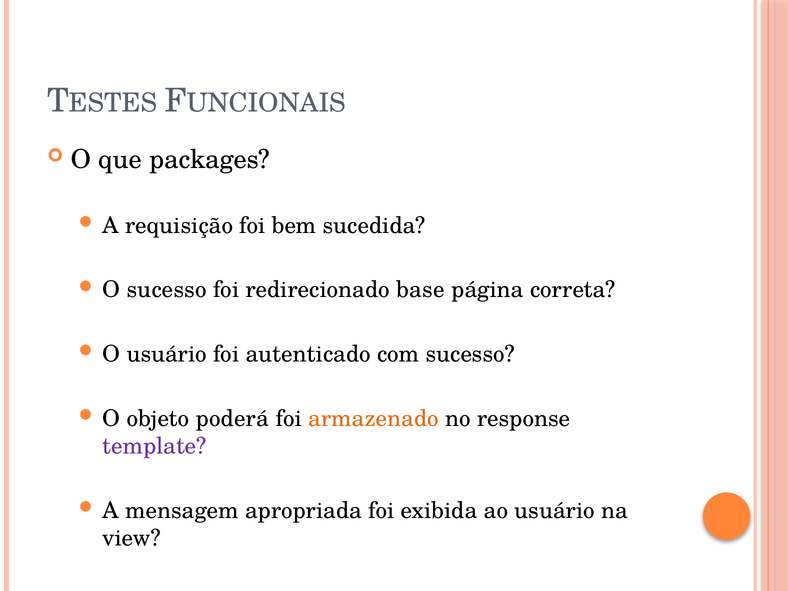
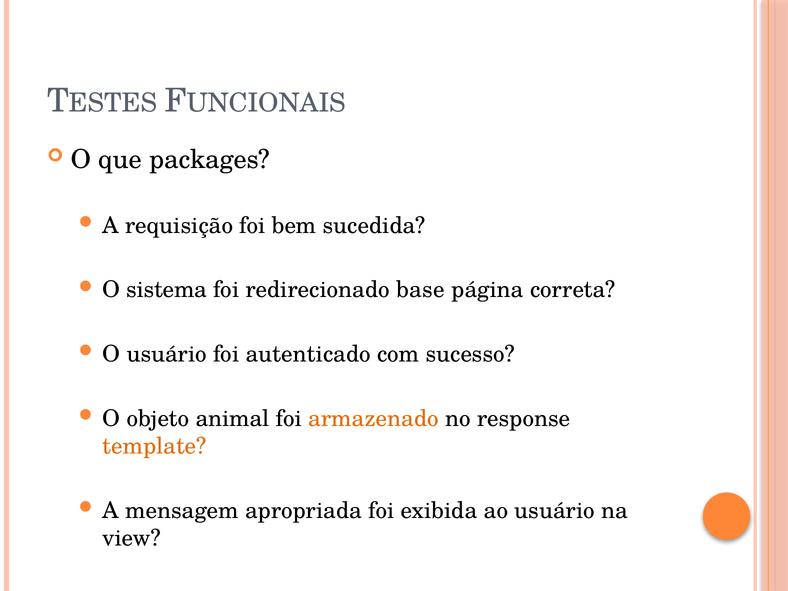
O sucesso: sucesso -> sistema (167, 290)
poderá: poderá -> animal (233, 418)
template colour: purple -> orange (154, 446)
